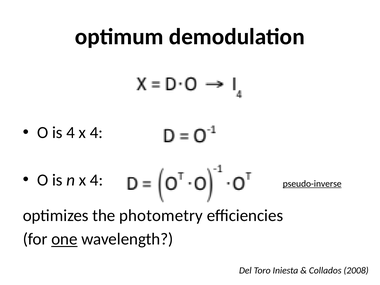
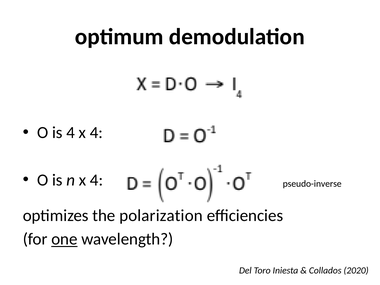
pseudo-inverse underline: present -> none (312, 184)
photometry: photometry -> polarization (161, 215)
2008: 2008 -> 2020 (356, 270)
